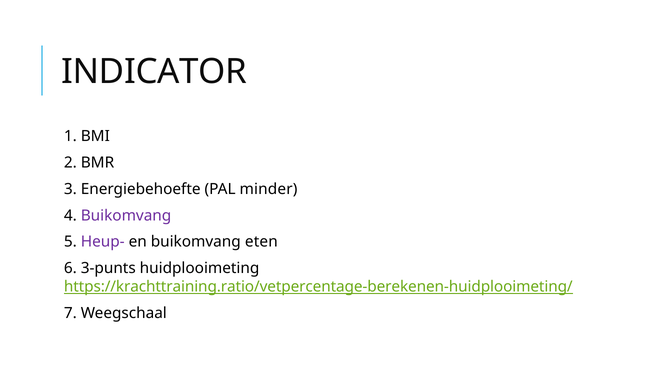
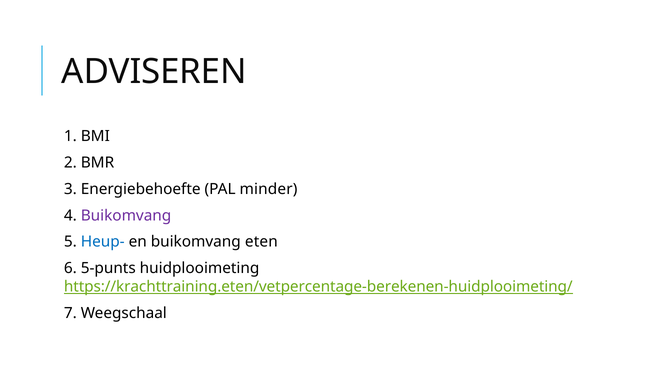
INDICATOR: INDICATOR -> ADVISEREN (154, 72)
Heup- colour: purple -> blue (103, 242)
3-punts: 3-punts -> 5-punts (108, 268)
https://krachttraining.ratio/vetpercentage-berekenen-huidplooimeting/: https://krachttraining.ratio/vetpercentage-berekenen-huidplooimeting/ -> https://krachttraining.eten/vetpercentage-berekenen-huidplooimeting/ (318, 287)
